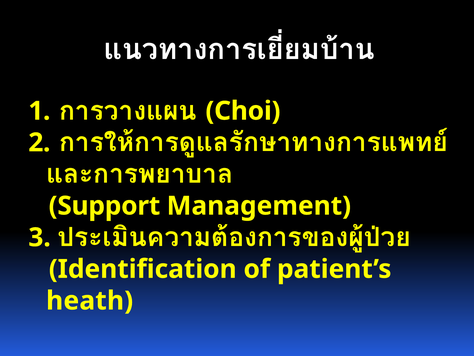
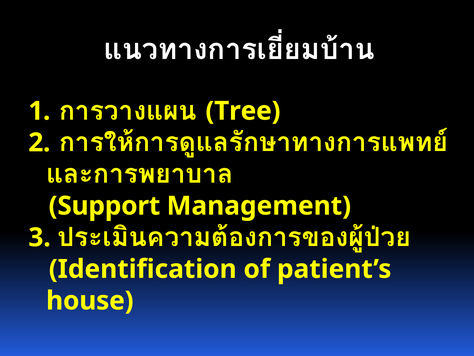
Choi: Choi -> Tree (243, 111)
heath: heath -> house (90, 300)
